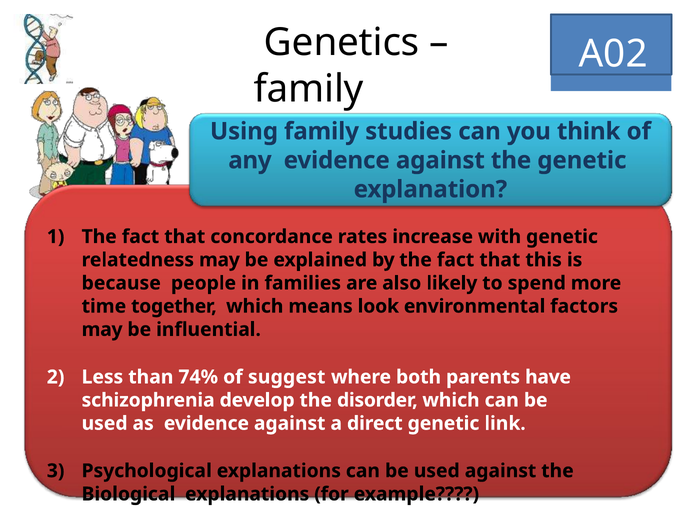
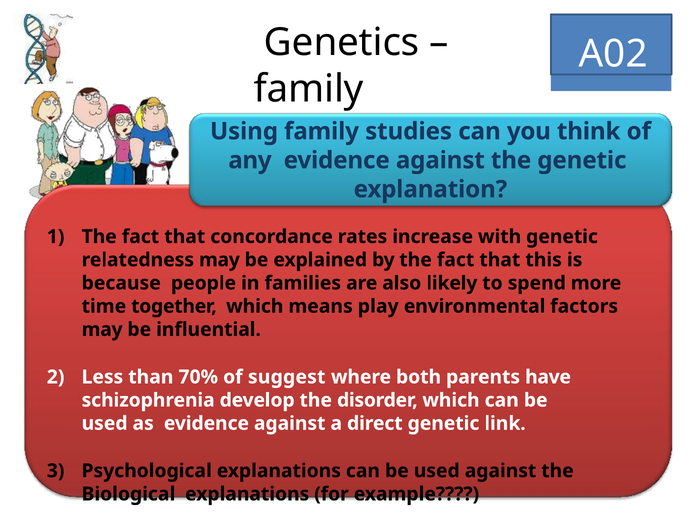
look: look -> play (378, 306)
74%: 74% -> 70% (198, 377)
